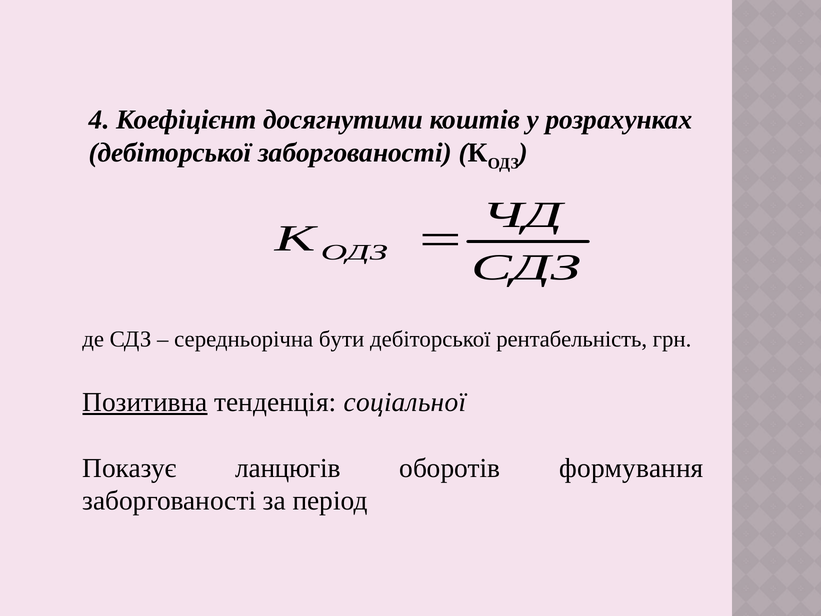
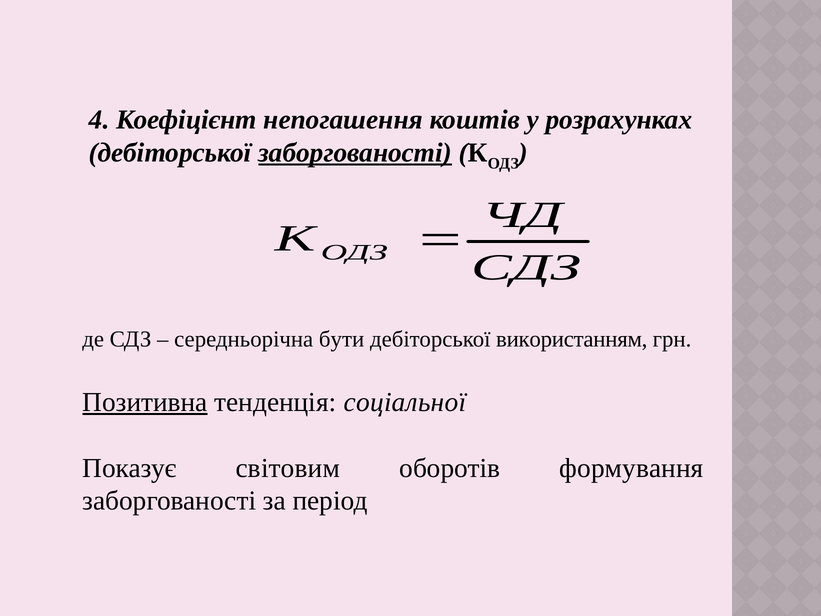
досягнутими: досягнутими -> непогашення (343, 120)
заборгованості underline: none -> present (355, 153)
рентабельність: рентабельність -> використанням (572, 339)
ланцюгів: ланцюгів -> світовим (288, 468)
